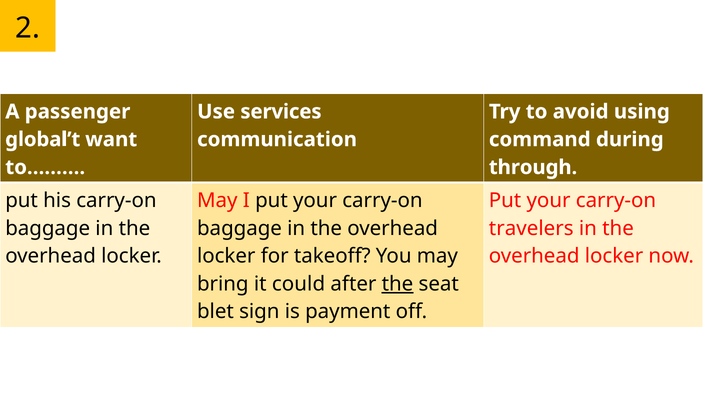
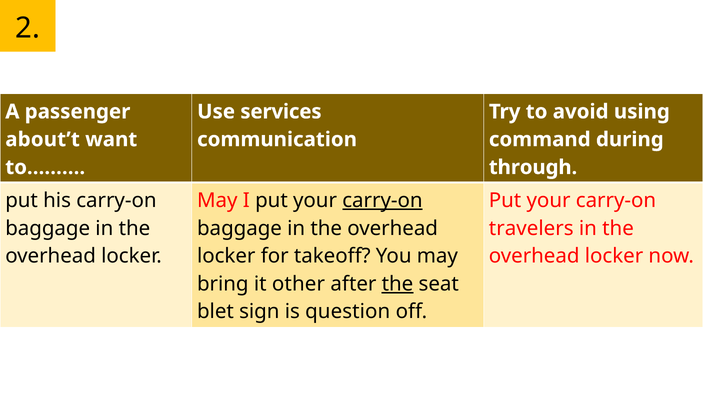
global’t: global’t -> about’t (43, 140)
carry-on underline: none -> present (382, 201)
could: could -> other (298, 284)
payment: payment -> question (348, 312)
